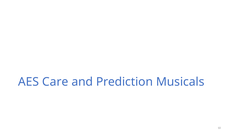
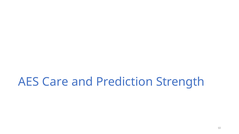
Musicals: Musicals -> Strength (180, 82)
